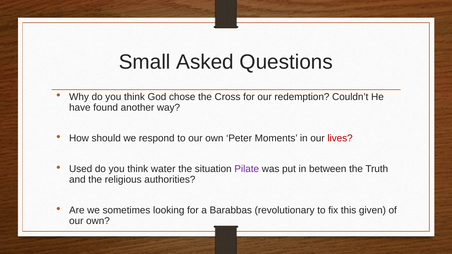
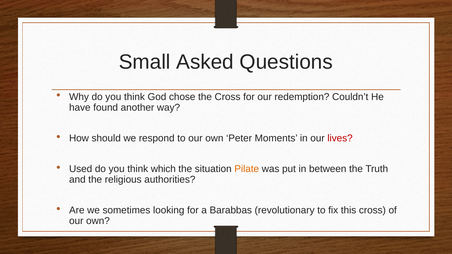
water: water -> which (163, 169)
Pilate colour: purple -> orange (247, 169)
this given: given -> cross (372, 211)
